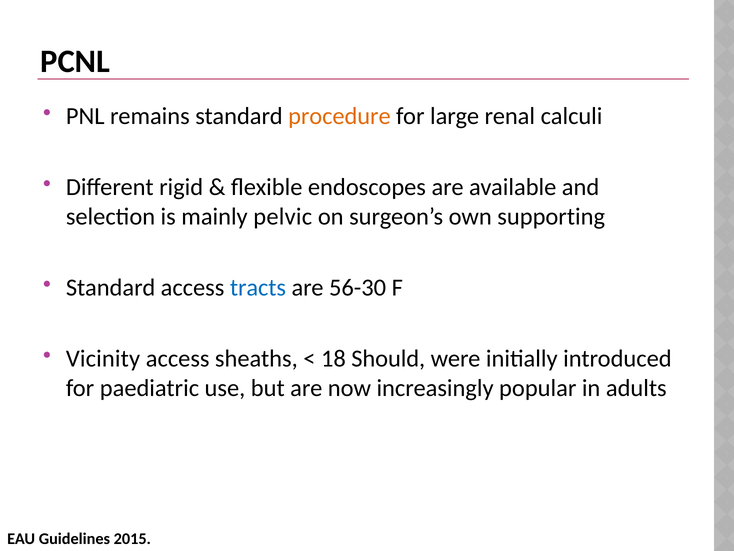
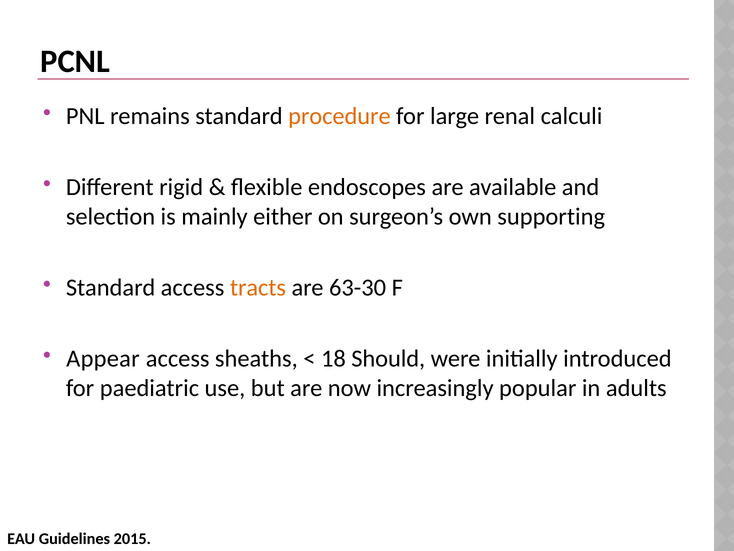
pelvic: pelvic -> either (283, 216)
tracts colour: blue -> orange (258, 287)
56-30: 56-30 -> 63-30 (358, 287)
Vicinity: Vicinity -> Appear (103, 358)
